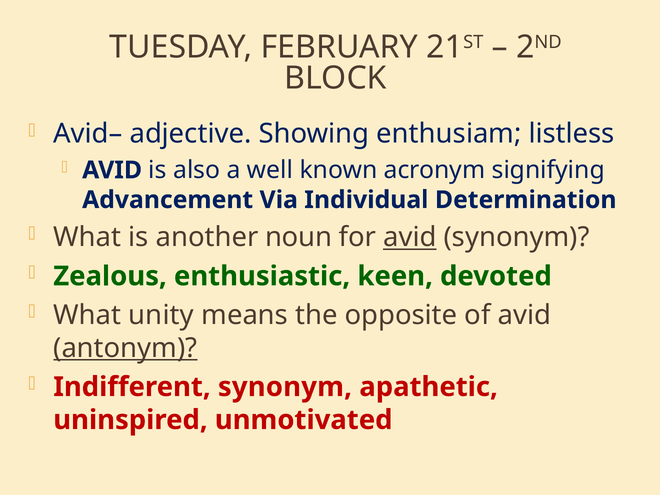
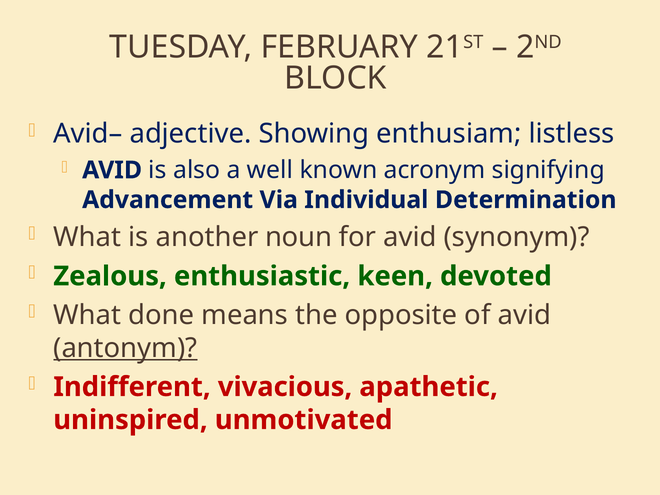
avid underline: present -> none (410, 237)
unity: unity -> done (161, 315)
Indifferent synonym: synonym -> vivacious (285, 387)
